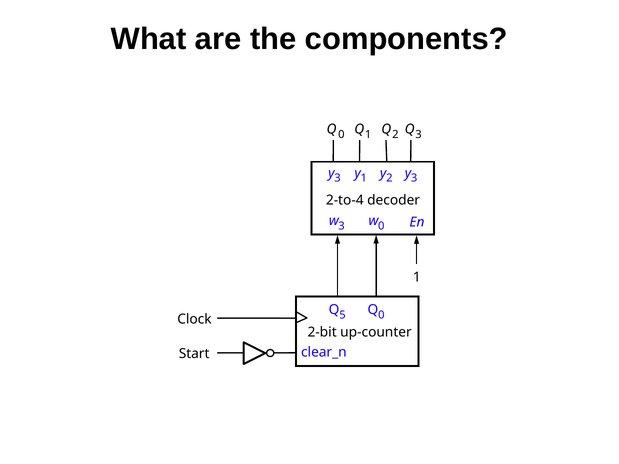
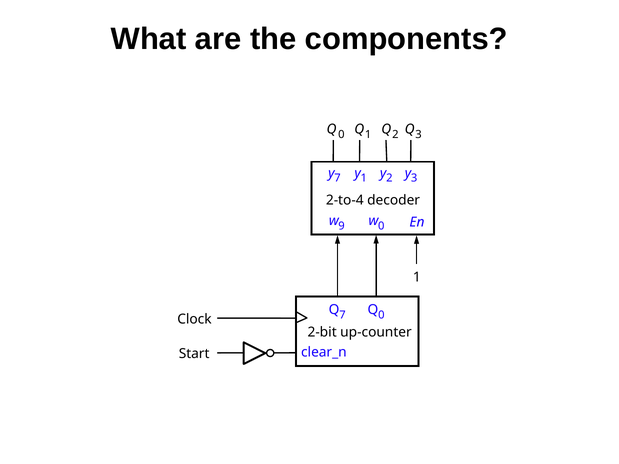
3: 3 -> 7 (337, 178)
w 3: 3 -> 9 (342, 226)
Q 5: 5 -> 7 (343, 315)
